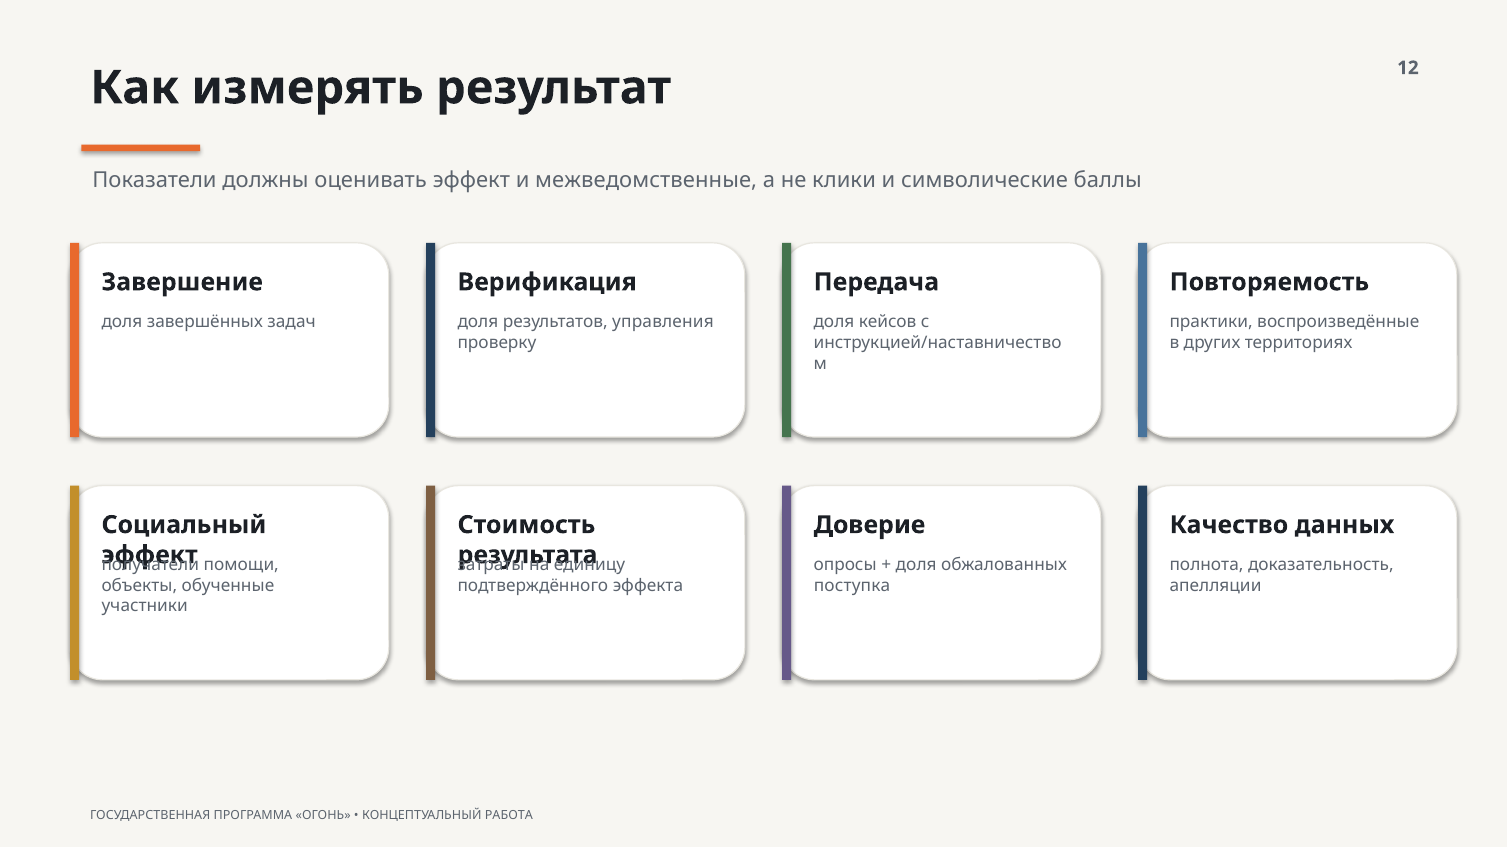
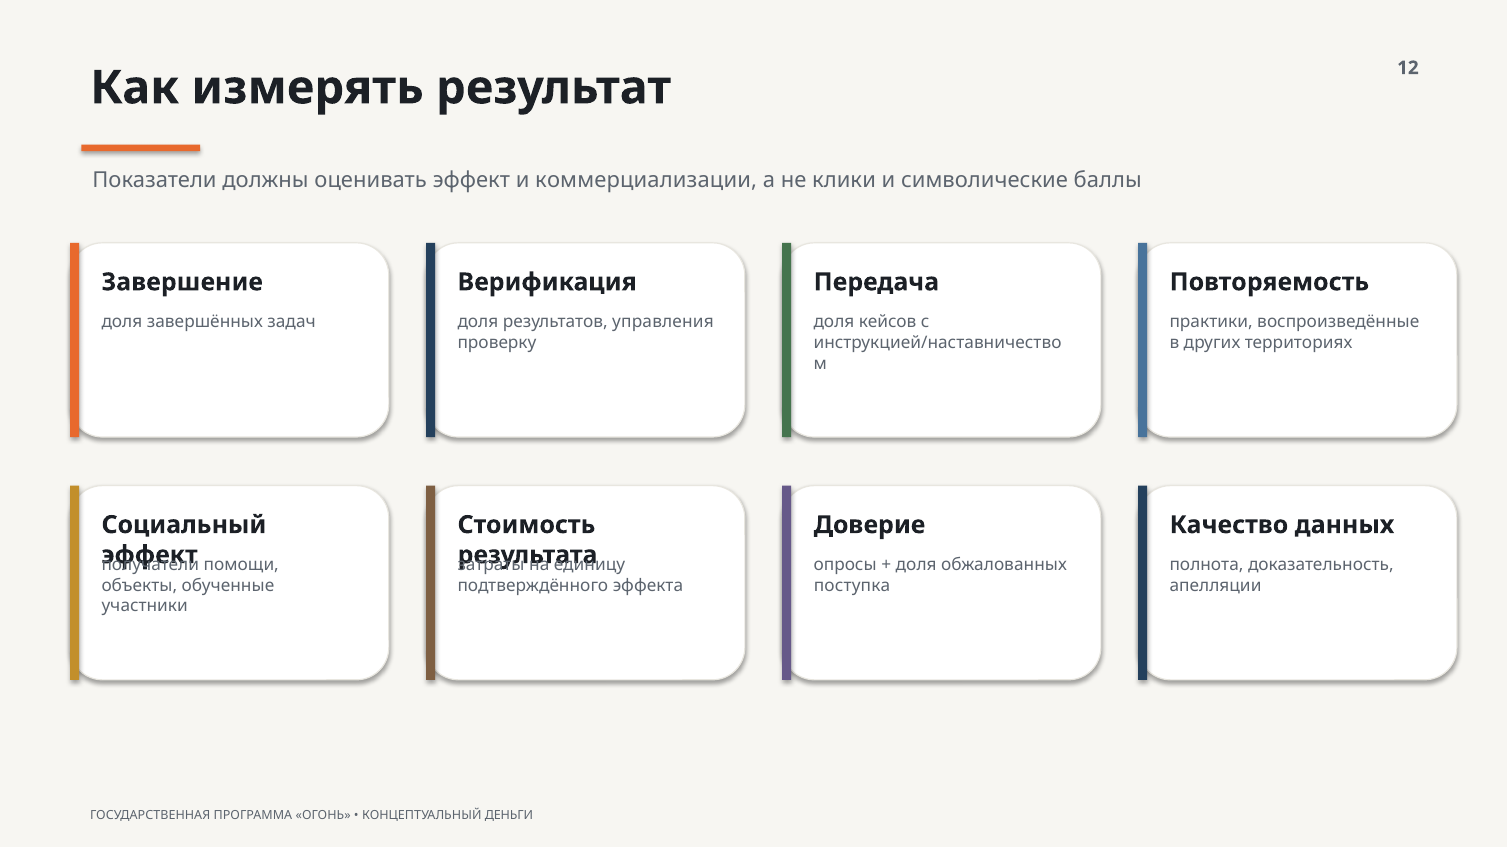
межведомственные: межведомственные -> коммерциализации (646, 181)
РАБОТА: РАБОТА -> ДЕНЬГИ (509, 816)
